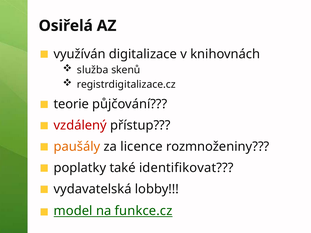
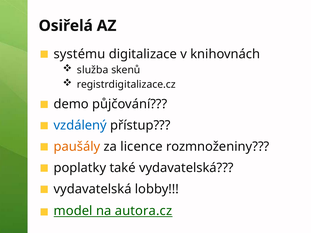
využíván: využíván -> systému (80, 54)
teorie: teorie -> demo (71, 104)
vzdálený colour: red -> blue (80, 126)
také identifikovat: identifikovat -> vydavatelská (186, 168)
funkce.cz: funkce.cz -> autora.cz (143, 211)
